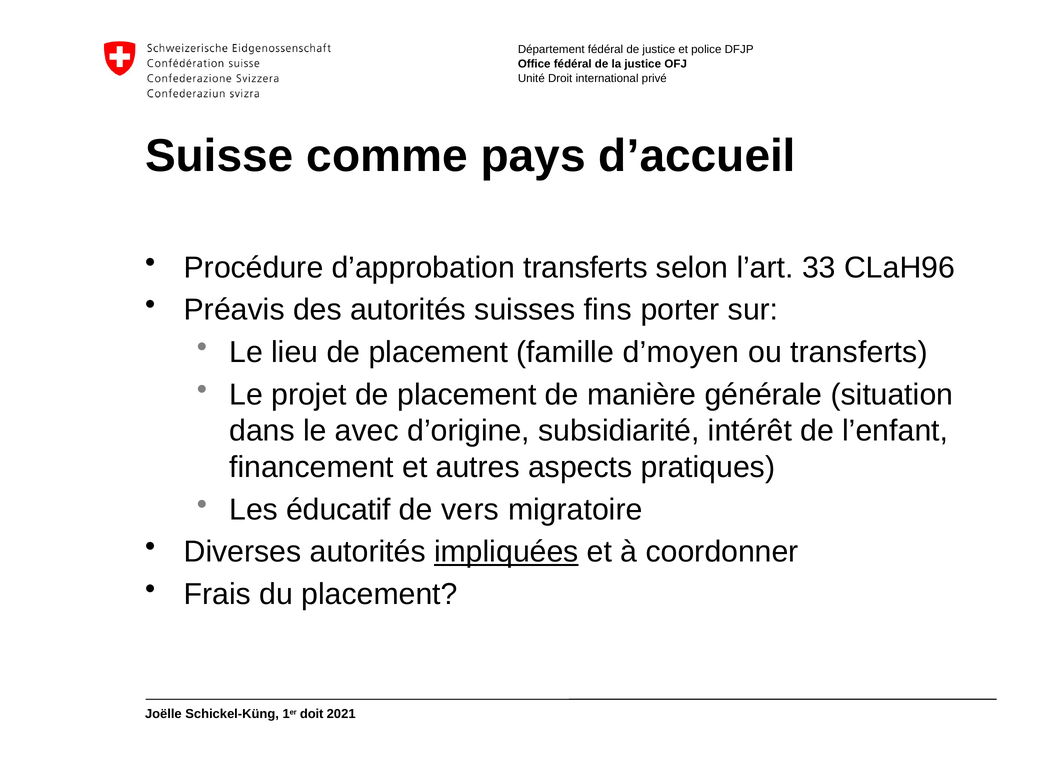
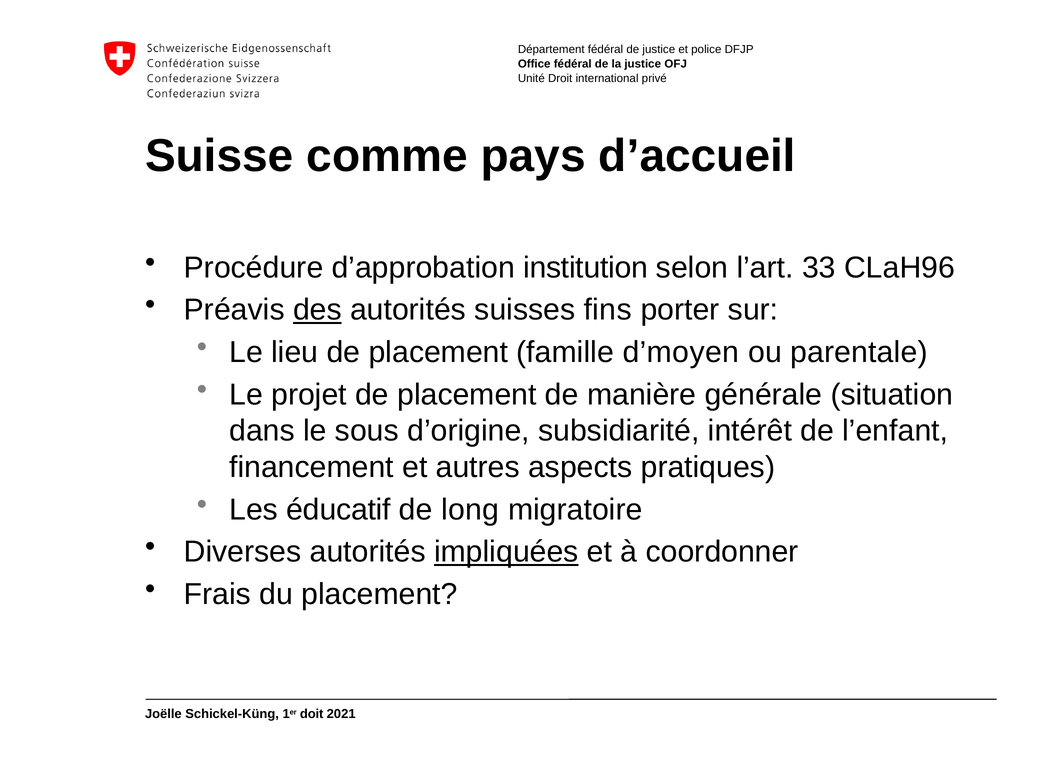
d’approbation transferts: transferts -> institution (586, 267)
des underline: none -> present (317, 310)
ou transferts: transferts -> parentale (859, 352)
avec: avec -> sous (367, 431)
vers: vers -> long (470, 509)
